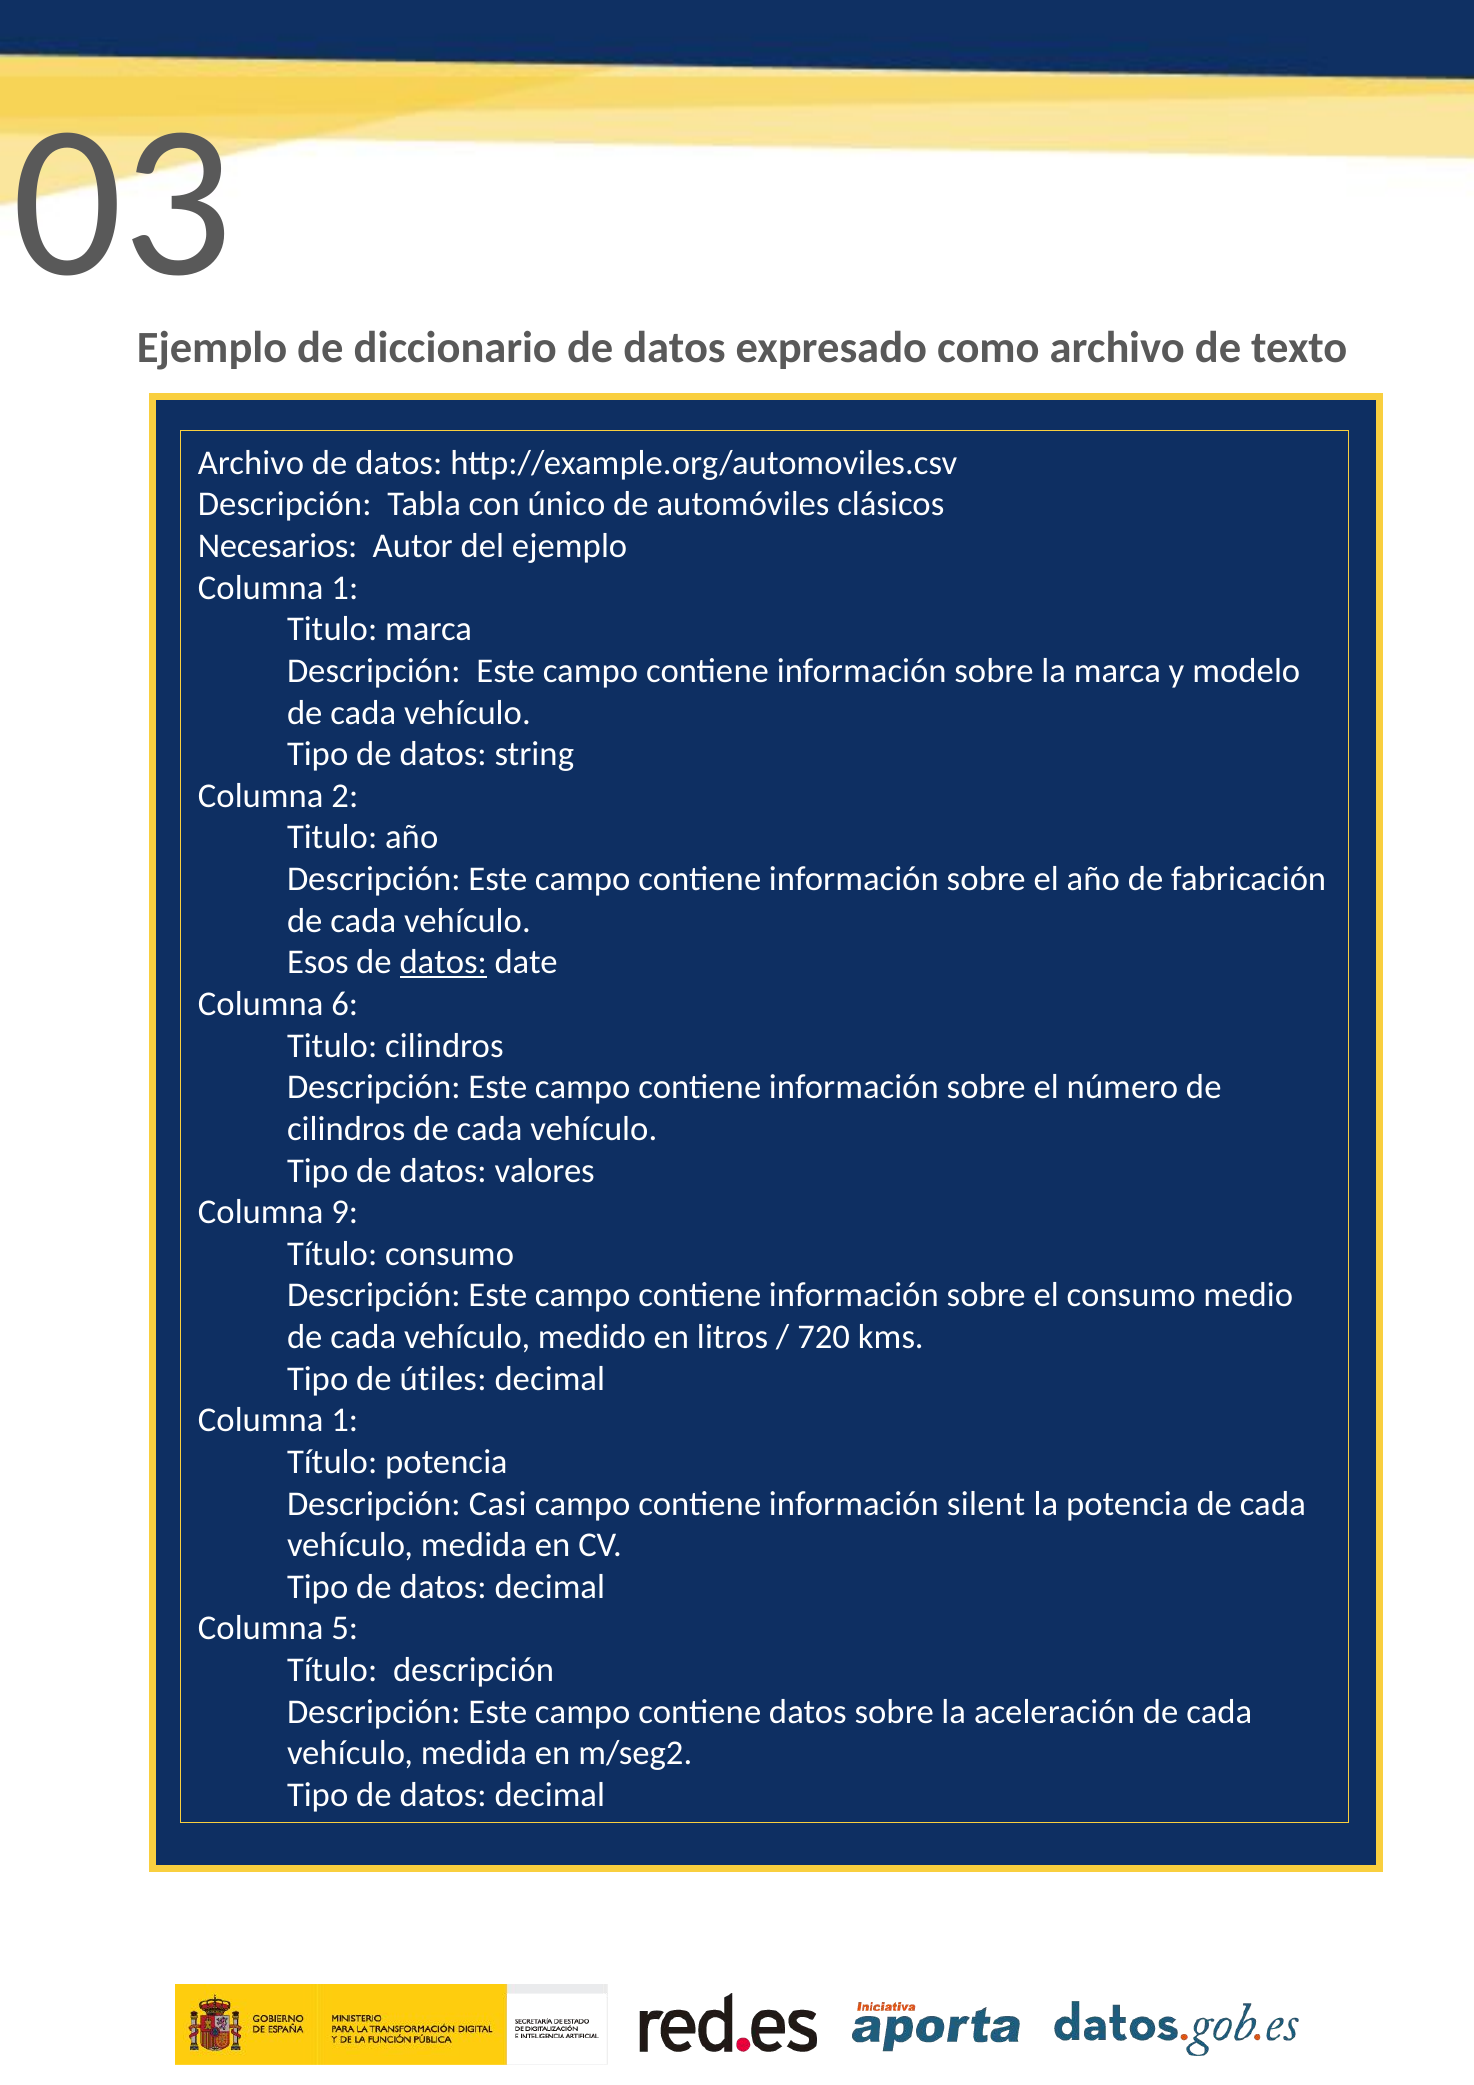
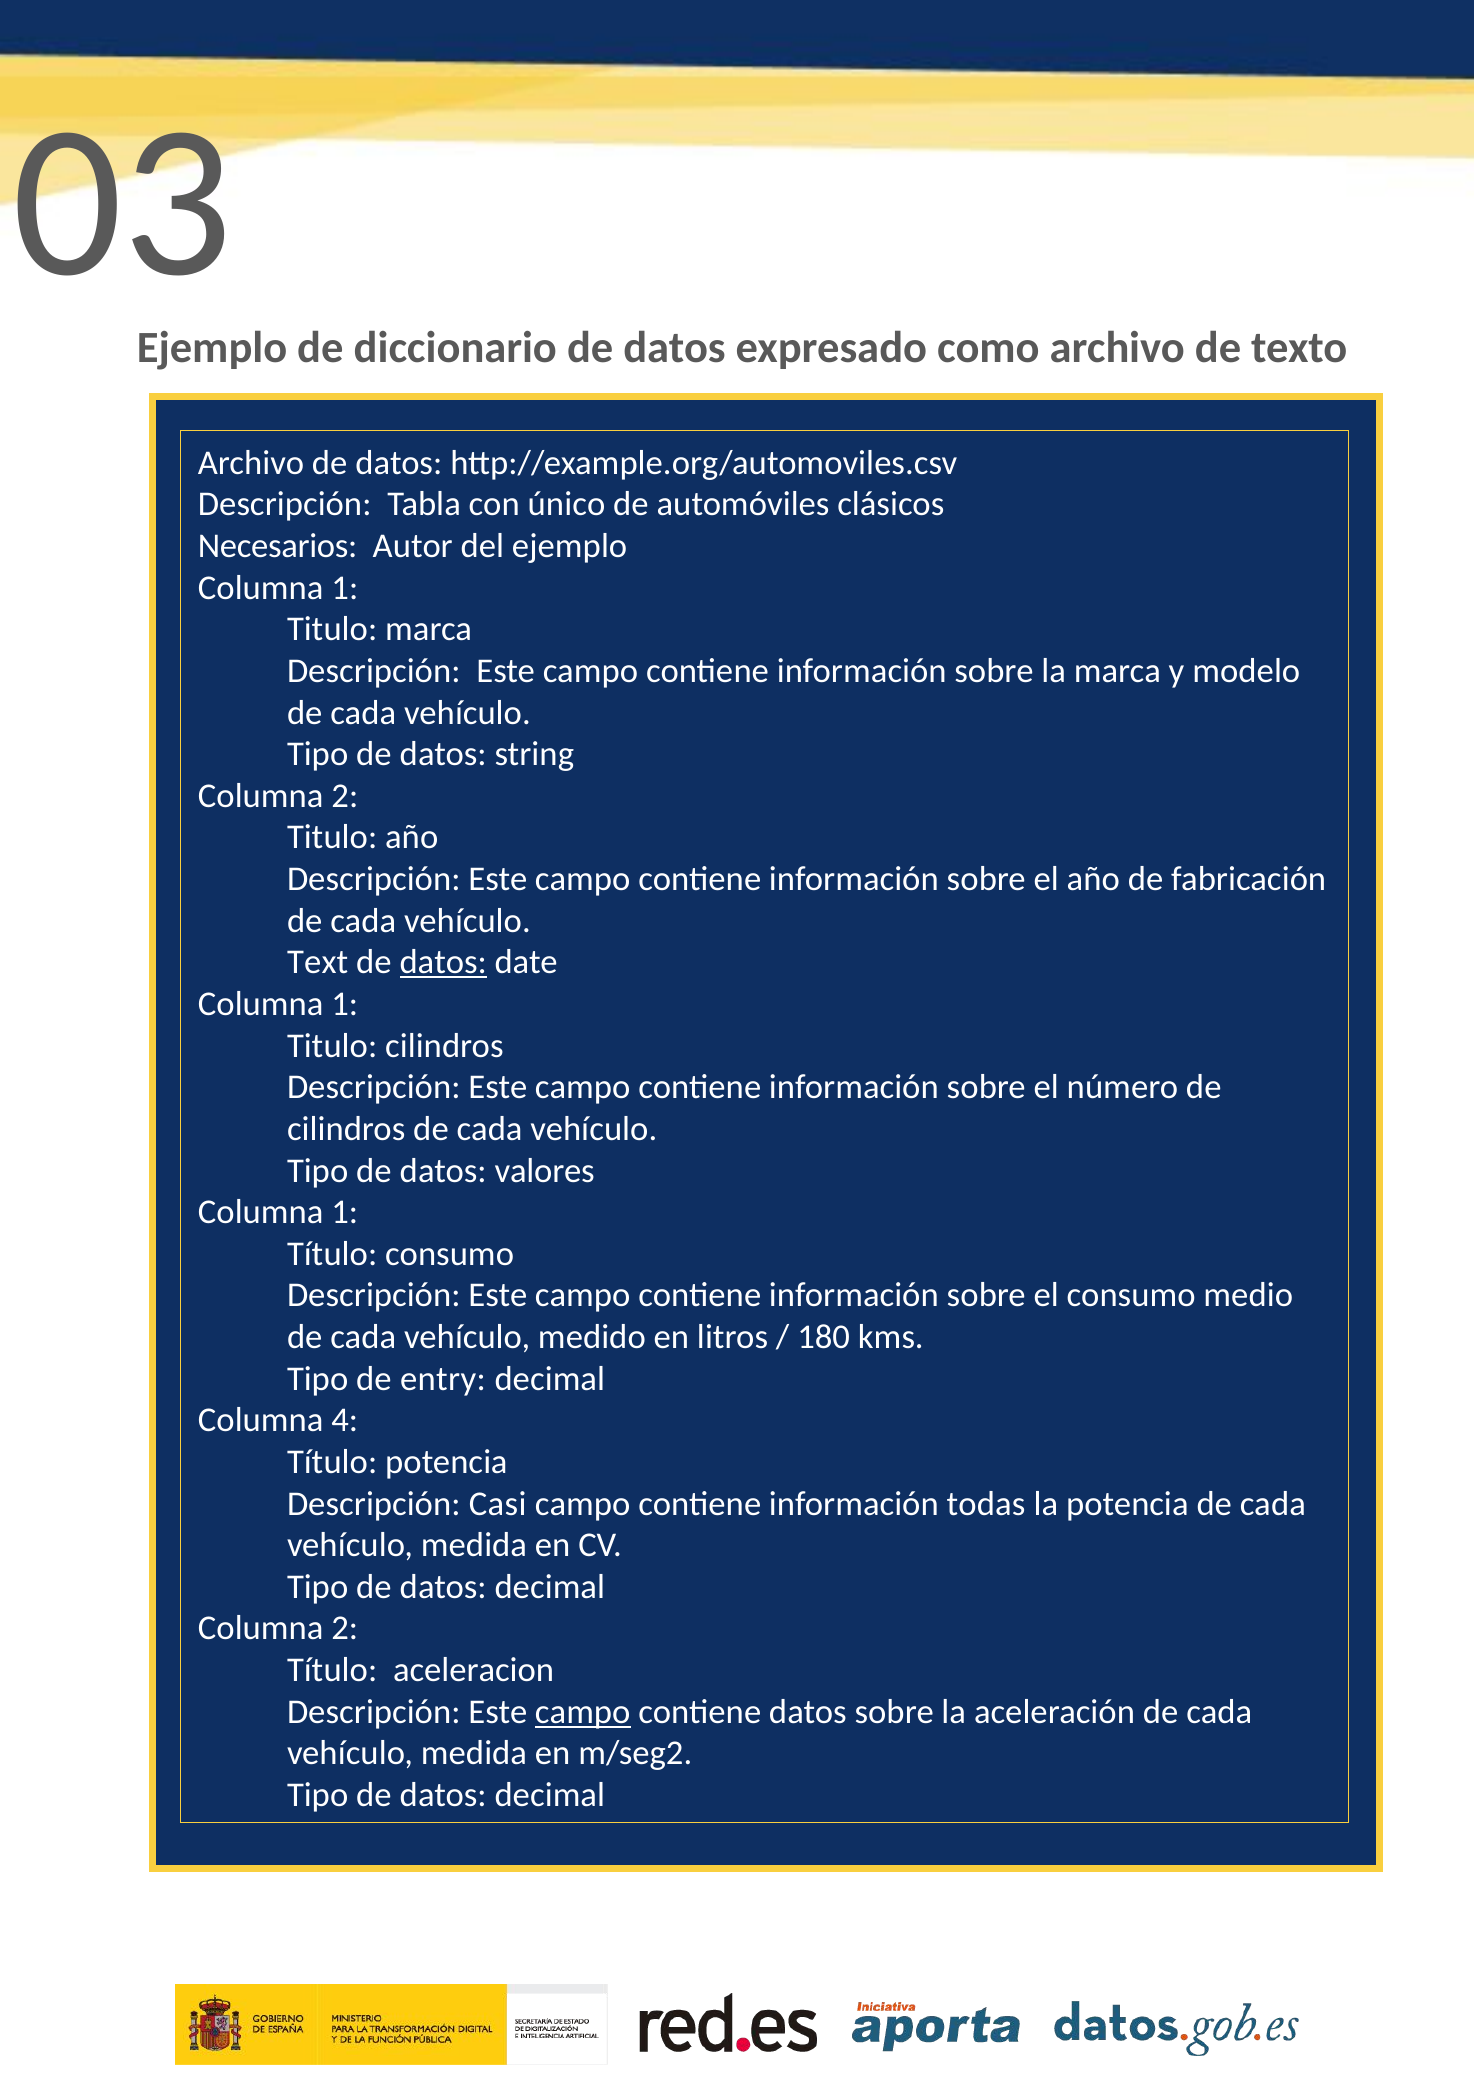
Esos: Esos -> Text (318, 962)
6: 6 -> 1 (345, 1004)
9: 9 -> 1 (345, 1212)
720: 720 -> 180 (824, 1337)
útiles: útiles -> entry (443, 1379)
1: 1 -> 4 (345, 1420)
silent: silent -> todas (986, 1503)
5: 5 -> 2 (345, 1628)
Título descripción: descripción -> aceleracion (474, 1670)
campo underline: none -> present (583, 1712)
